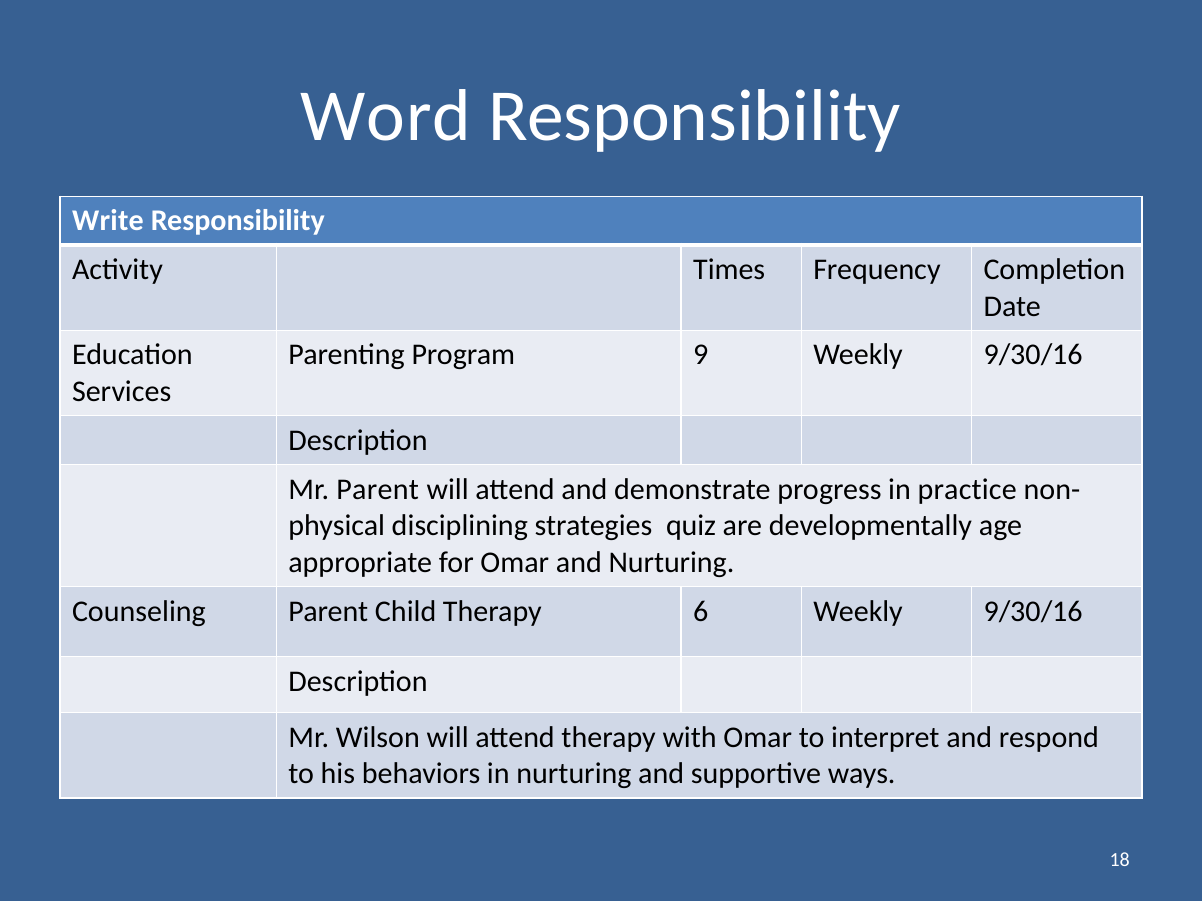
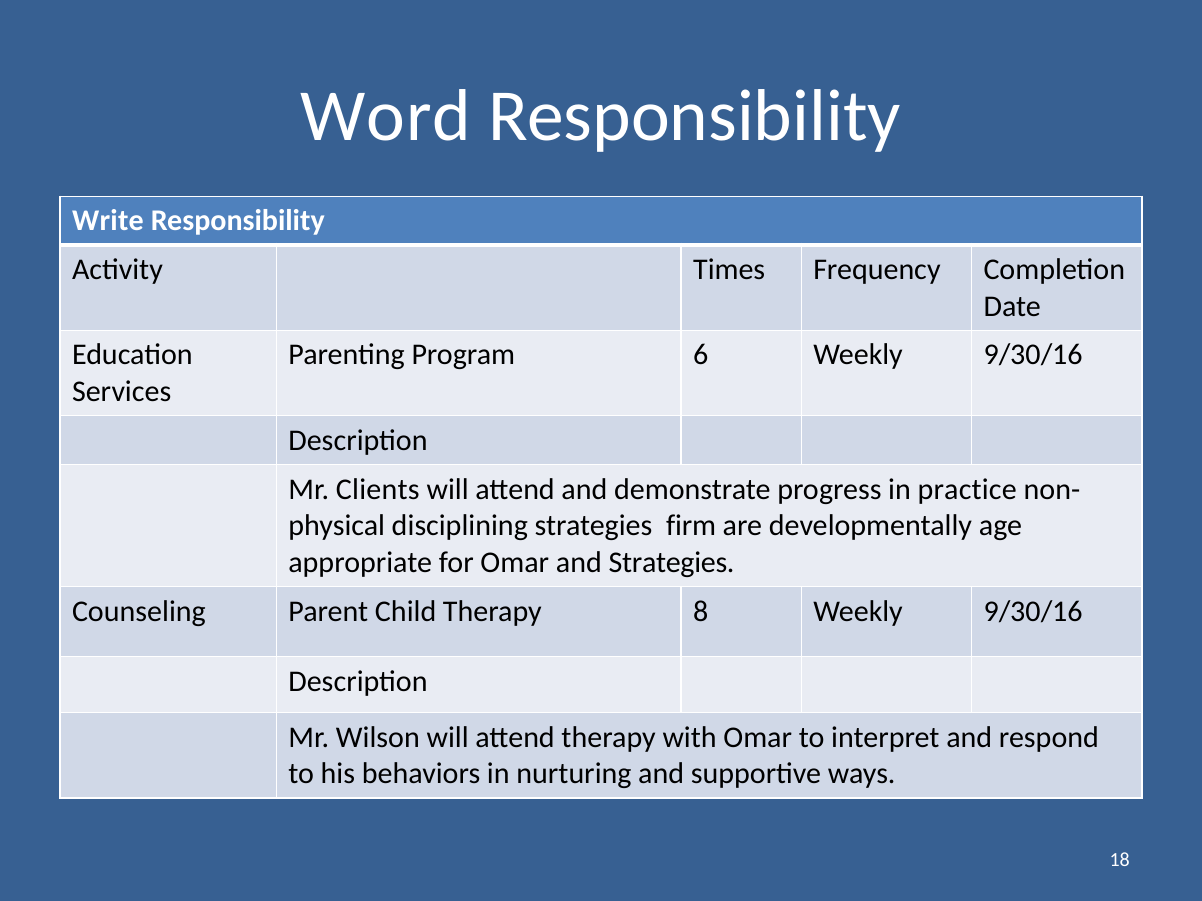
9: 9 -> 6 (701, 355)
Mr Parent: Parent -> Clients (378, 489)
quiz: quiz -> firm (691, 526)
and Nurturing: Nurturing -> Strategies (672, 563)
6: 6 -> 8 (701, 611)
